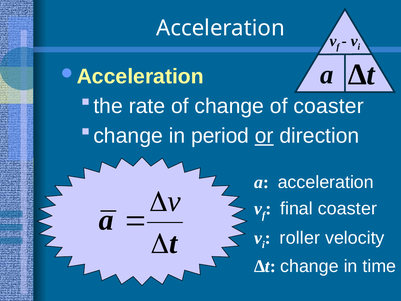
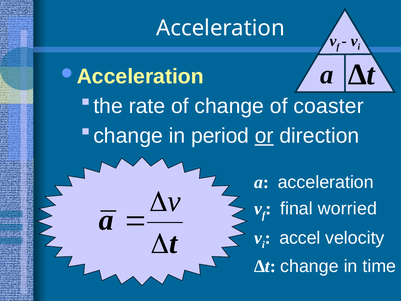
final coaster: coaster -> worried (347, 208)
roller: roller -> accel (300, 238)
